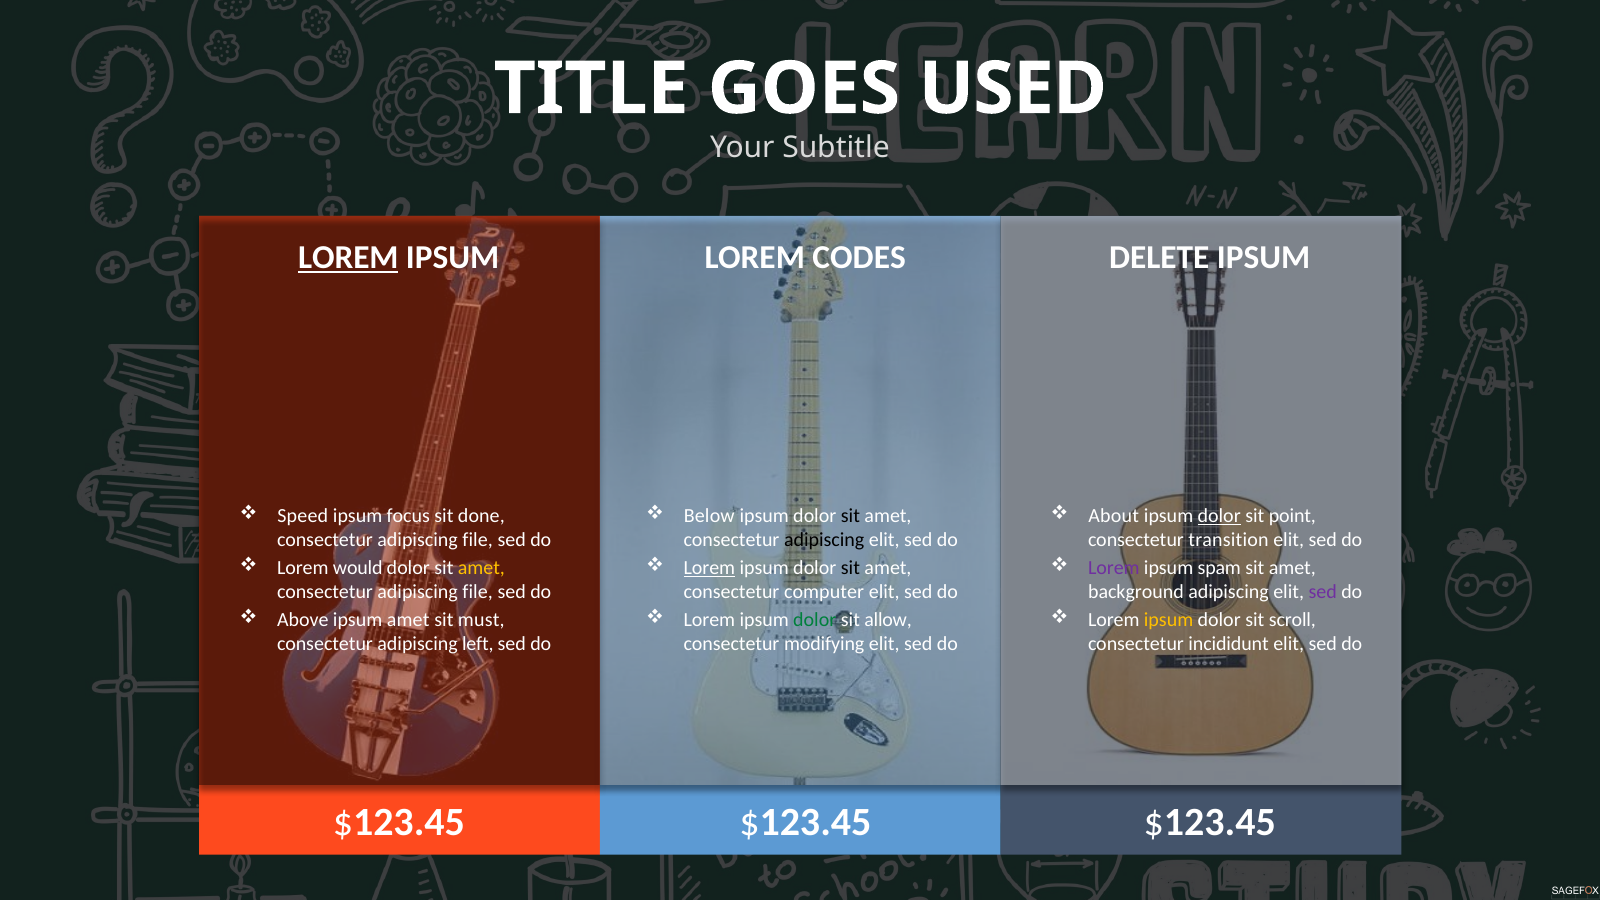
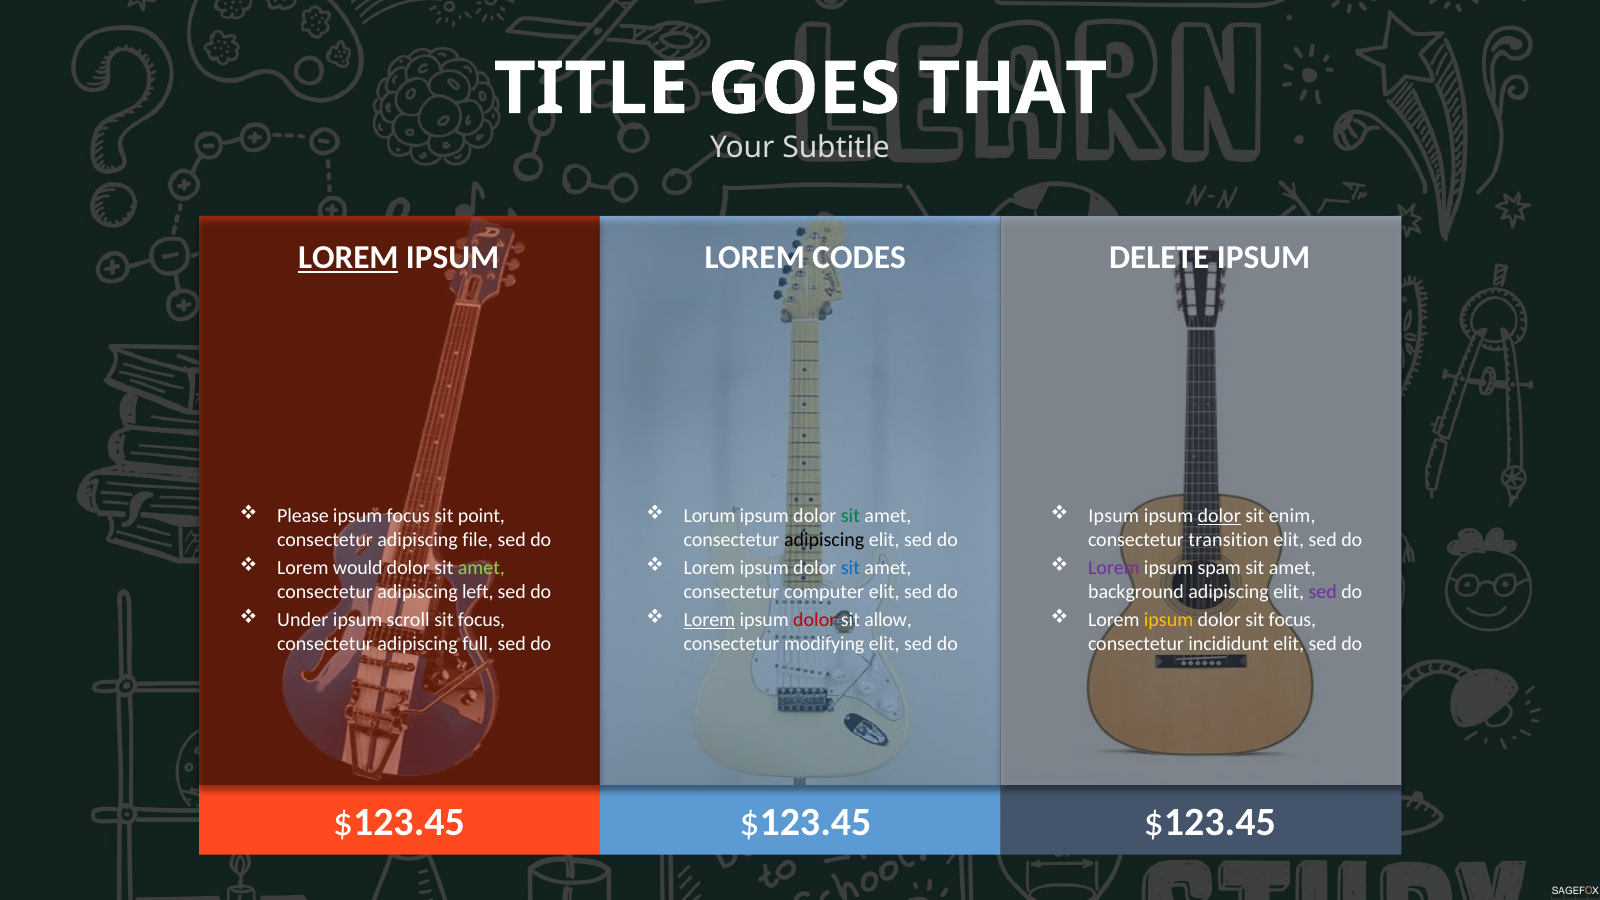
USED: USED -> THAT (1013, 89)
Speed: Speed -> Please (303, 516)
done: done -> point (481, 516)
Below: Below -> Lorum (709, 516)
sit colour: black -> green (850, 516)
About: About -> Ipsum (1114, 516)
point: point -> enim (1292, 516)
amet colour: yellow -> light green (481, 568)
Lorem underline: present -> none (709, 568)
sit colour: black -> blue (850, 568)
file: file -> left (478, 592)
Above: Above -> Under (303, 620)
ipsum amet: amet -> scroll (408, 620)
must: must -> focus (481, 620)
Lorem underline: none -> present (709, 620)
dolor colour: green -> red (815, 620)
dolor sit scroll: scroll -> focus (1292, 620)
left: left -> full (478, 644)
